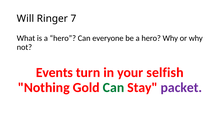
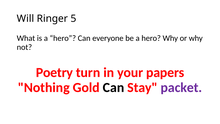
7: 7 -> 5 (73, 18)
Events: Events -> Poetry (54, 72)
selfish: selfish -> papers (165, 72)
Can colour: green -> black (114, 87)
